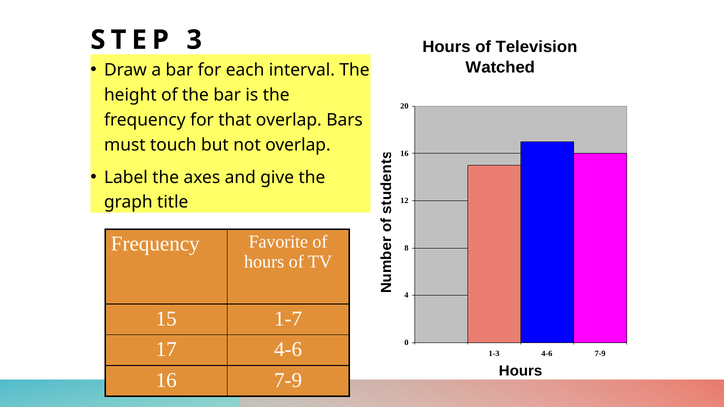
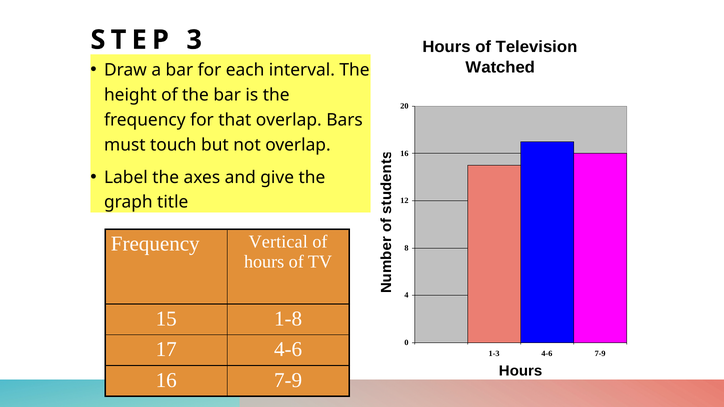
Favorite: Favorite -> Vertical (278, 242)
1-7: 1-7 -> 1-8 (288, 319)
